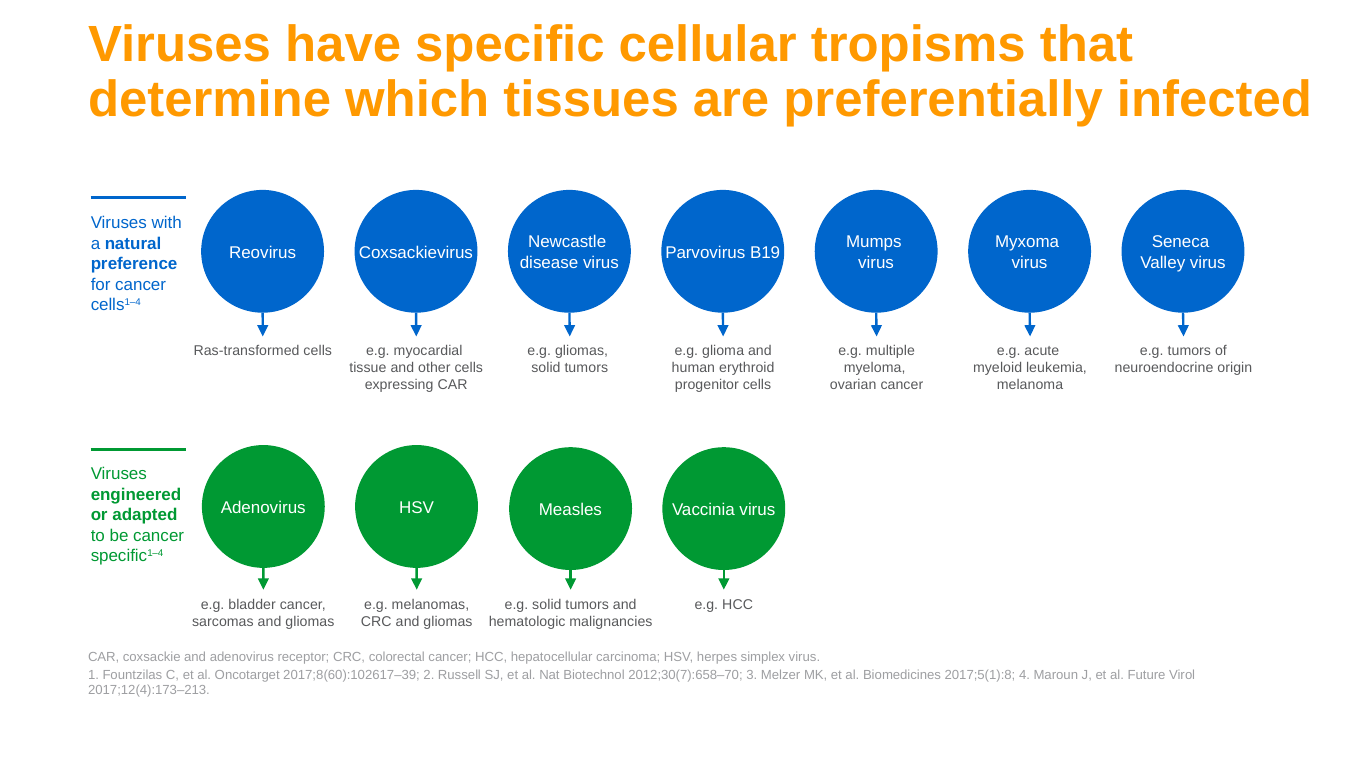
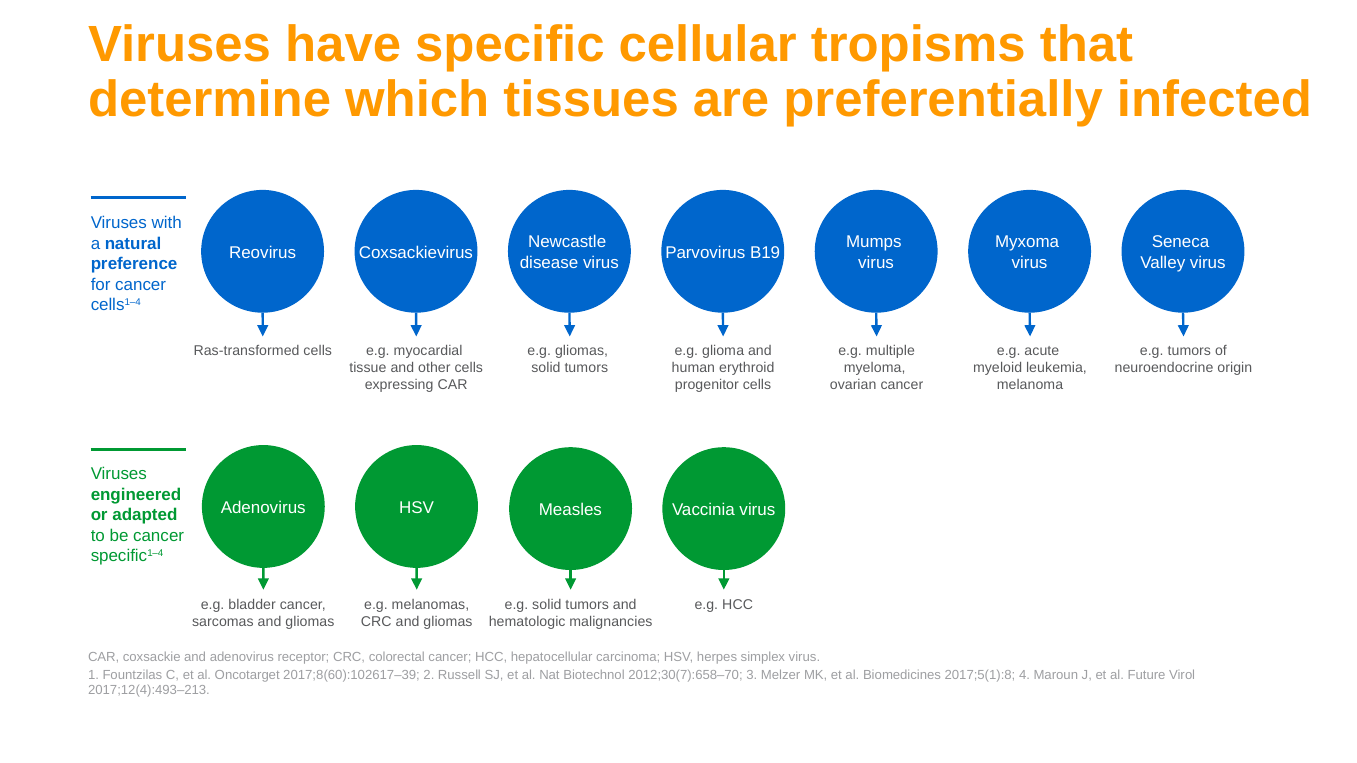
2017;12(4):173–213: 2017;12(4):173–213 -> 2017;12(4):493–213 (149, 690)
